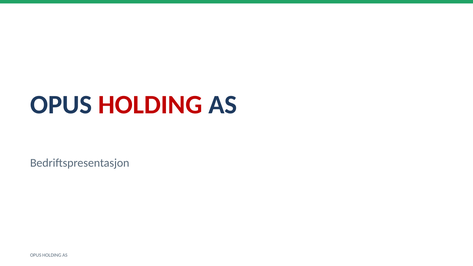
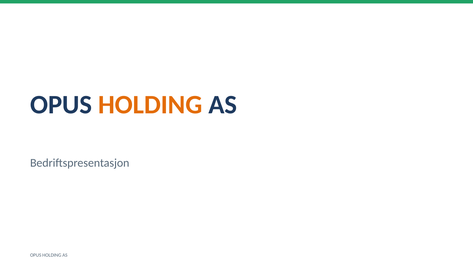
HOLDING colour: red -> orange (150, 105)
